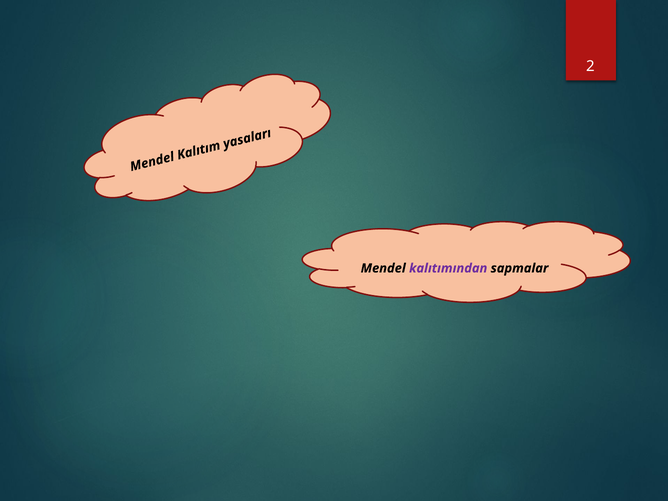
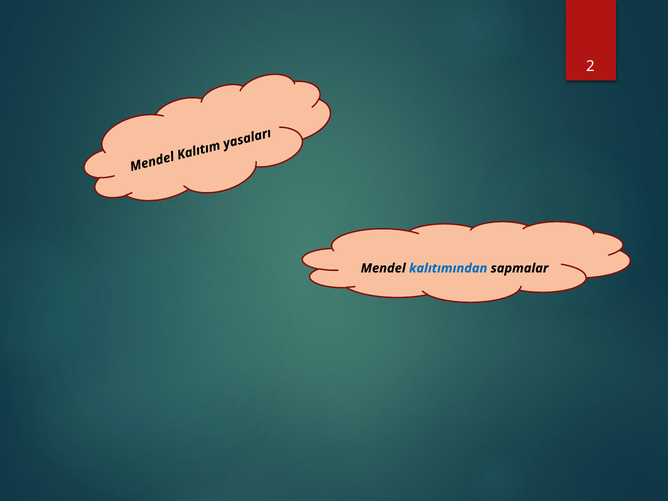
kalıtımından colour: purple -> blue (448, 268)
